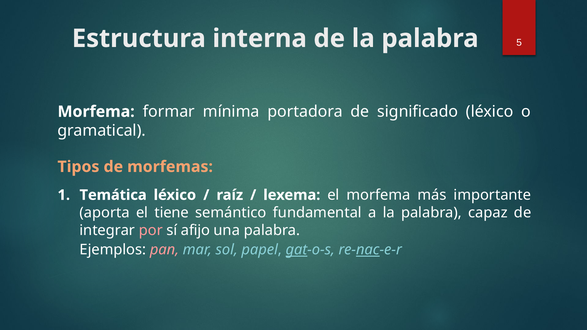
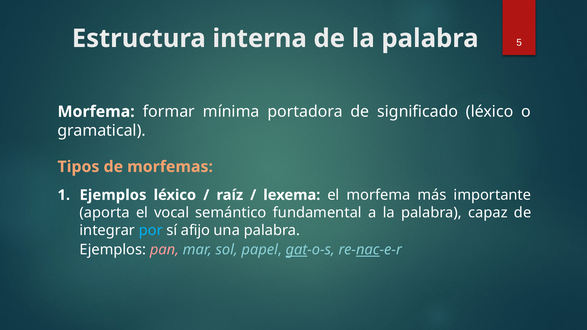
Temática: Temática -> Ejemplos (113, 195)
tiene: tiene -> vocal (172, 213)
por colour: pink -> light blue (151, 230)
